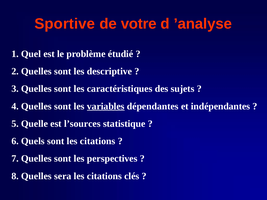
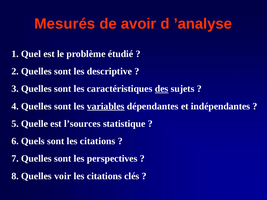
Sportive: Sportive -> Mesurés (65, 24)
votre: votre -> avoir (139, 24)
des underline: none -> present (162, 89)
sera: sera -> voir (63, 176)
